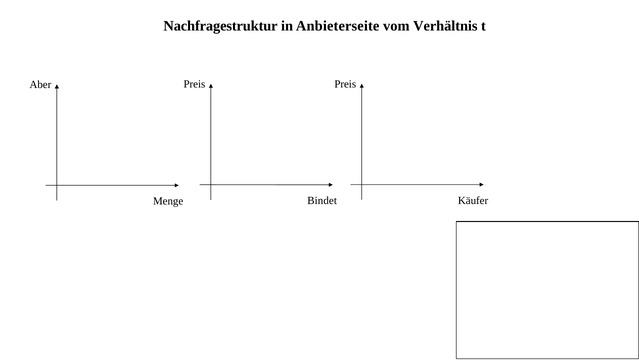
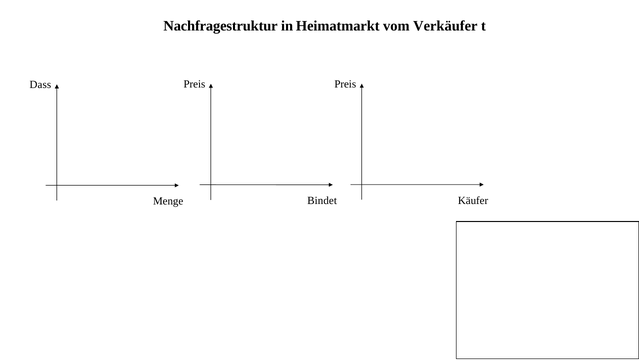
Anbieterseite: Anbieterseite -> Heimatmarkt (338, 26)
Verhältnis: Verhältnis -> Verkäufer (445, 26)
Aber: Aber -> Dass (40, 85)
